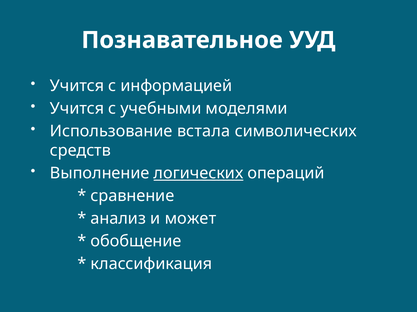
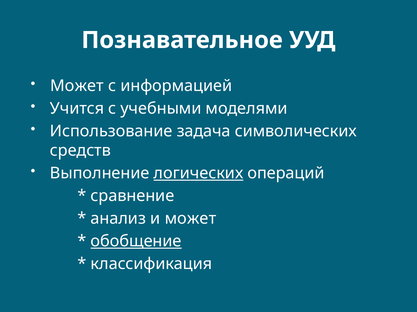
Учится: Учится -> Может (77, 86)
встала: встала -> задача (204, 131)
обобщение underline: none -> present (136, 242)
